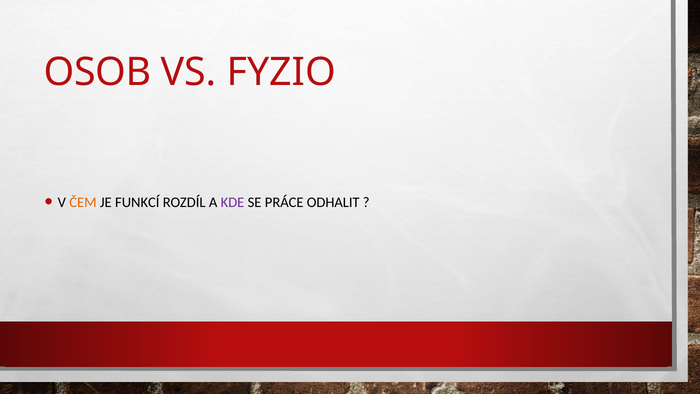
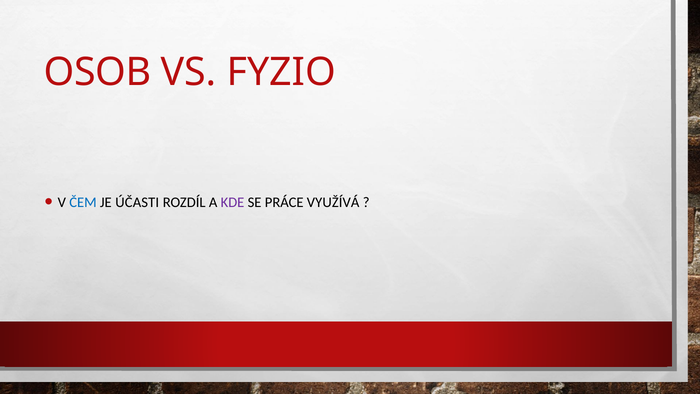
ČEM colour: orange -> blue (83, 202)
FUNKCÍ: FUNKCÍ -> ÚČASTI (137, 202)
ODHALIT: ODHALIT -> VYUŽÍVÁ (333, 202)
